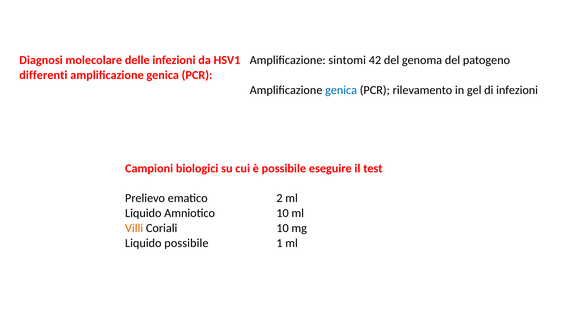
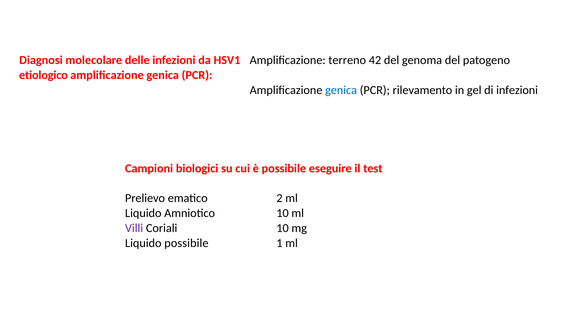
sintomi: sintomi -> terreno (347, 60)
differenti: differenti -> etiologico (43, 75)
Villi colour: orange -> purple (134, 228)
